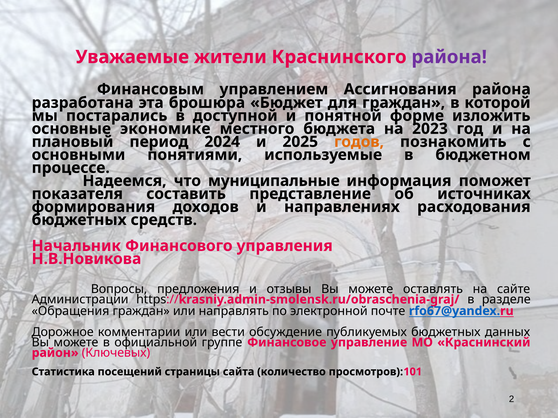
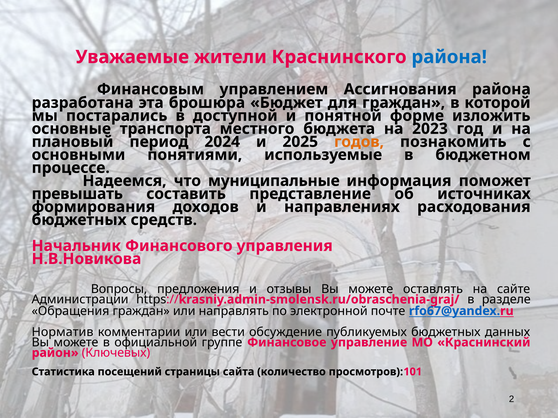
района colour: purple -> blue (449, 57)
экономике: экономике -> транспорта (165, 129)
показателя: показателя -> превышать (77, 194)
Дорожное: Дорожное -> Норматив (63, 332)
